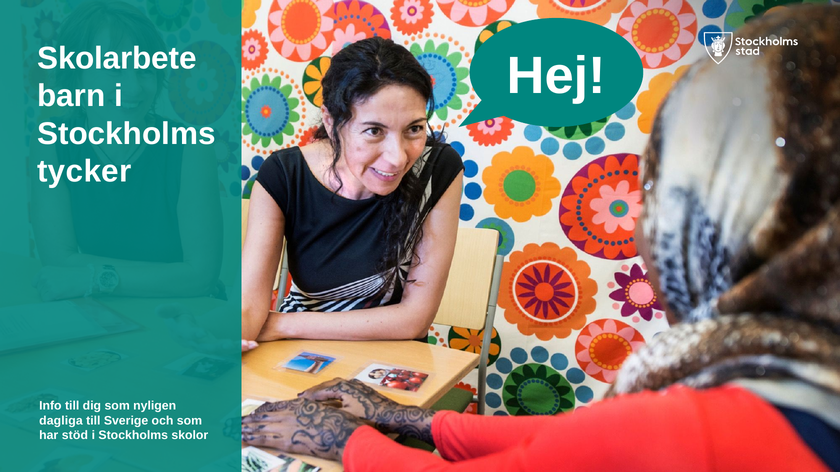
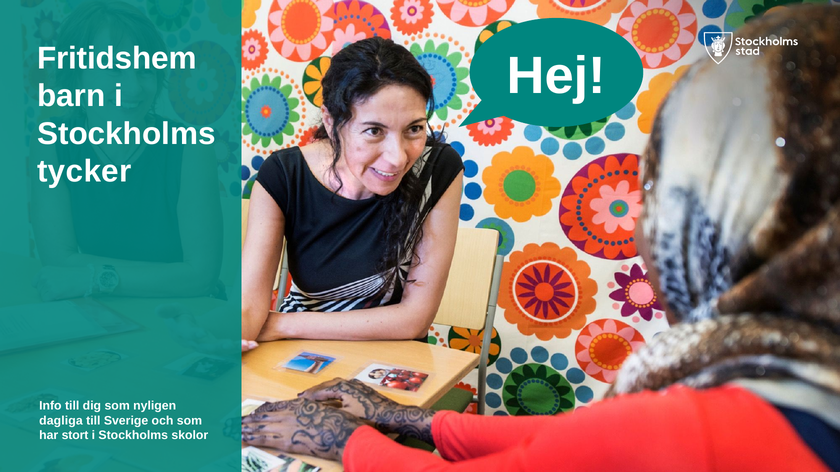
Skolarbete: Skolarbete -> Fritidshem (117, 58)
stöd: stöd -> stort (75, 436)
